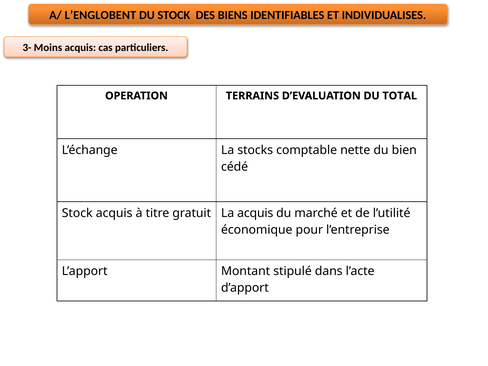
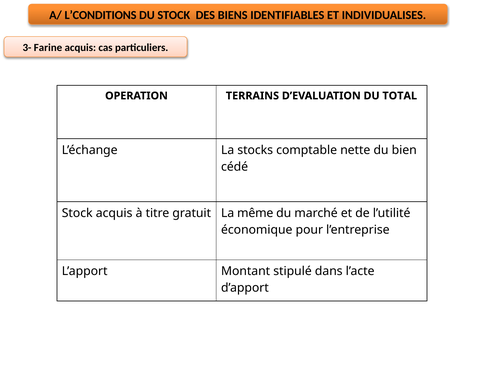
L’ENGLOBENT: L’ENGLOBENT -> L’CONDITIONS (101, 15)
Moins: Moins -> Farine (48, 47)
La acquis: acquis -> même (255, 213)
